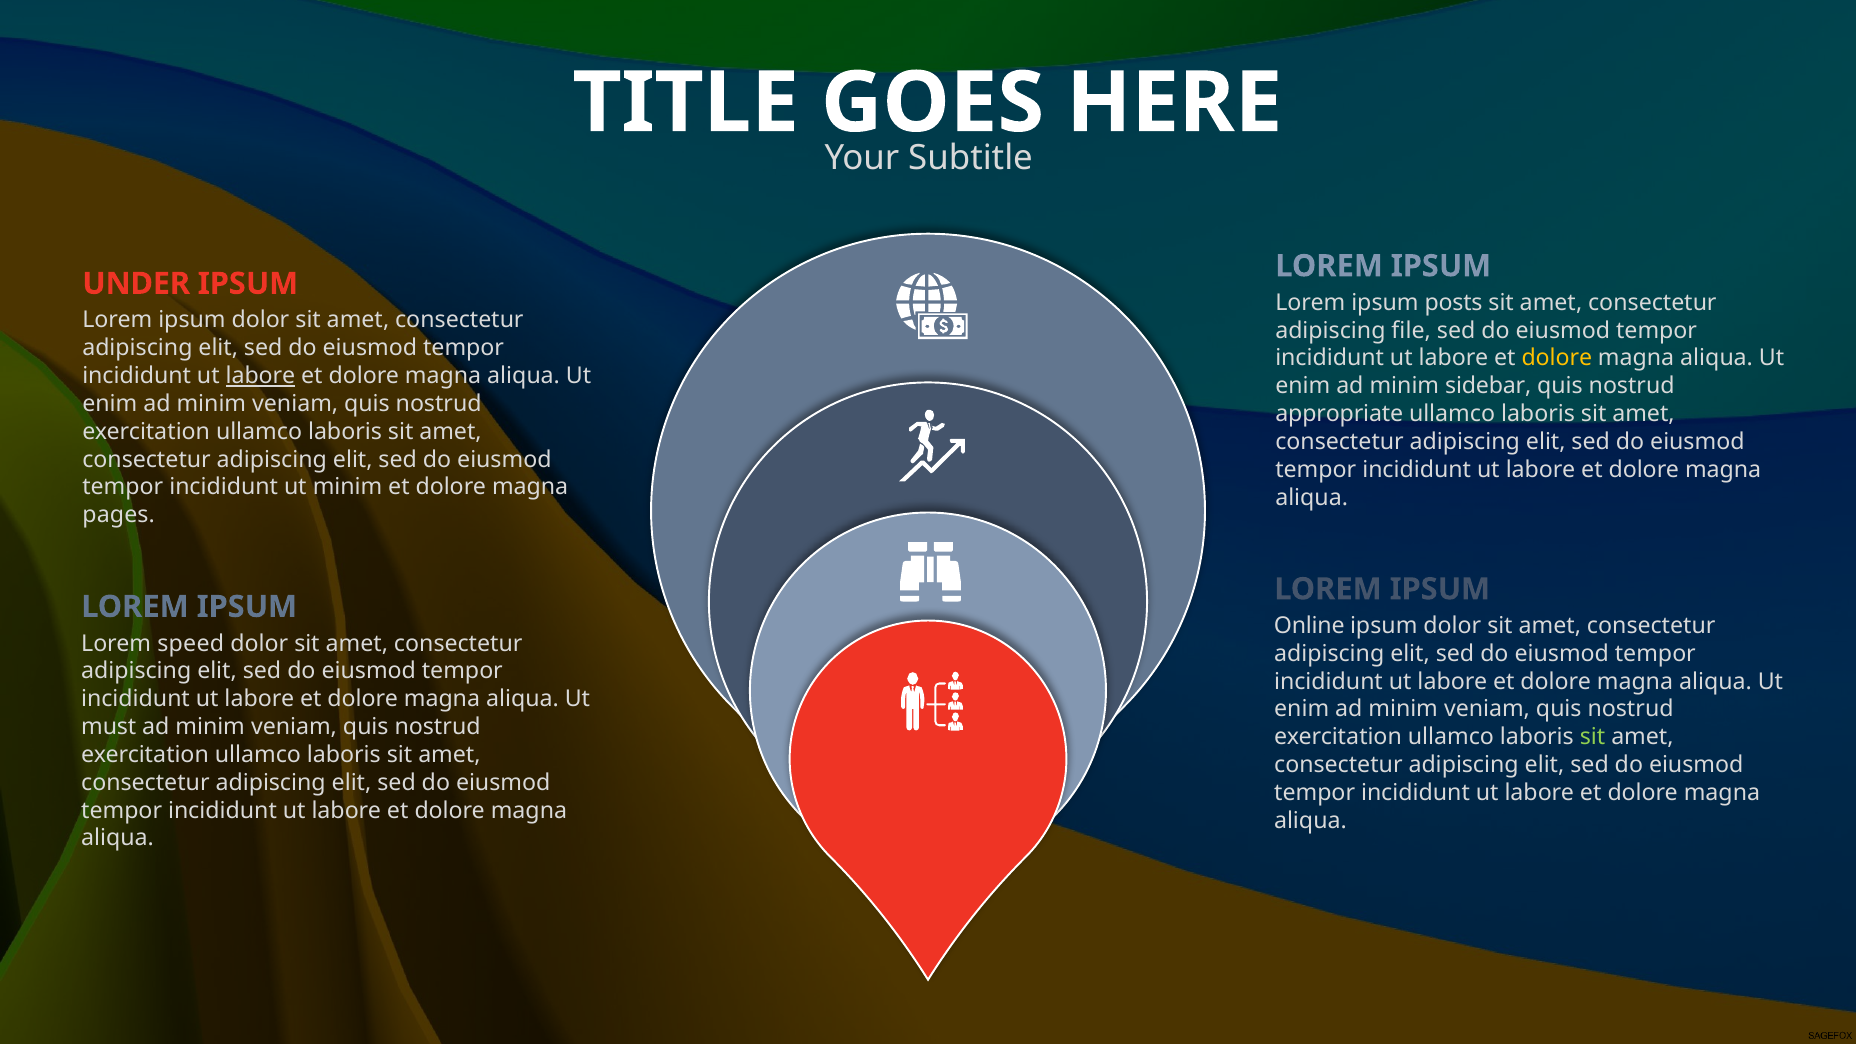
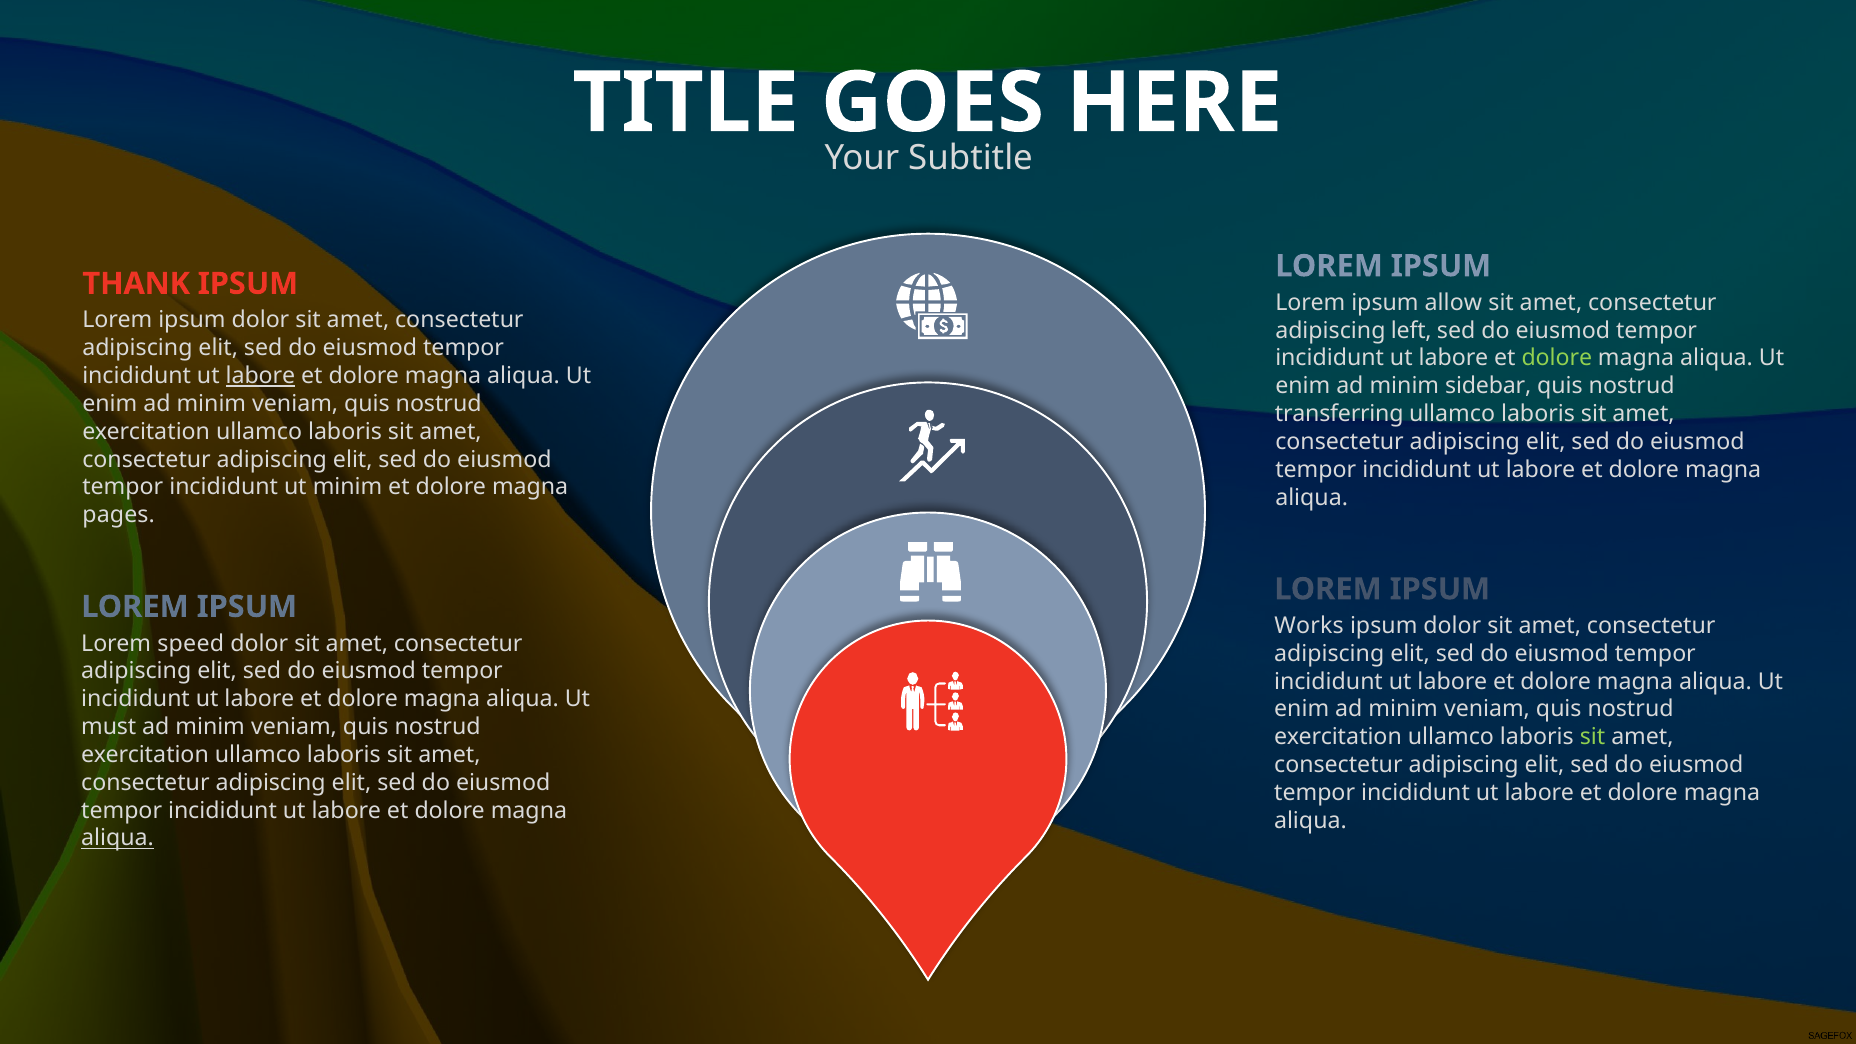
UNDER: UNDER -> THANK (136, 284)
posts: posts -> allow (1453, 303)
file: file -> left (1411, 330)
dolore colour: yellow -> light green (1557, 358)
appropriate: appropriate -> transferring (1339, 414)
Online: Online -> Works (1309, 626)
aliqua underline: none -> present (118, 838)
